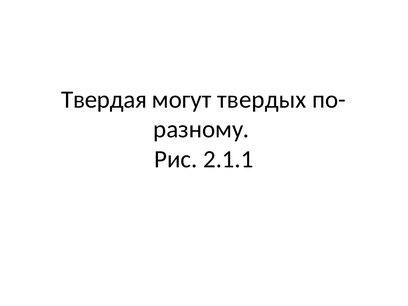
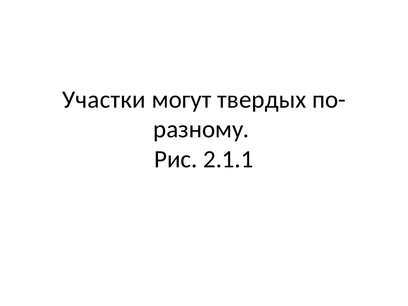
Твердая: Твердая -> Участки (104, 99)
